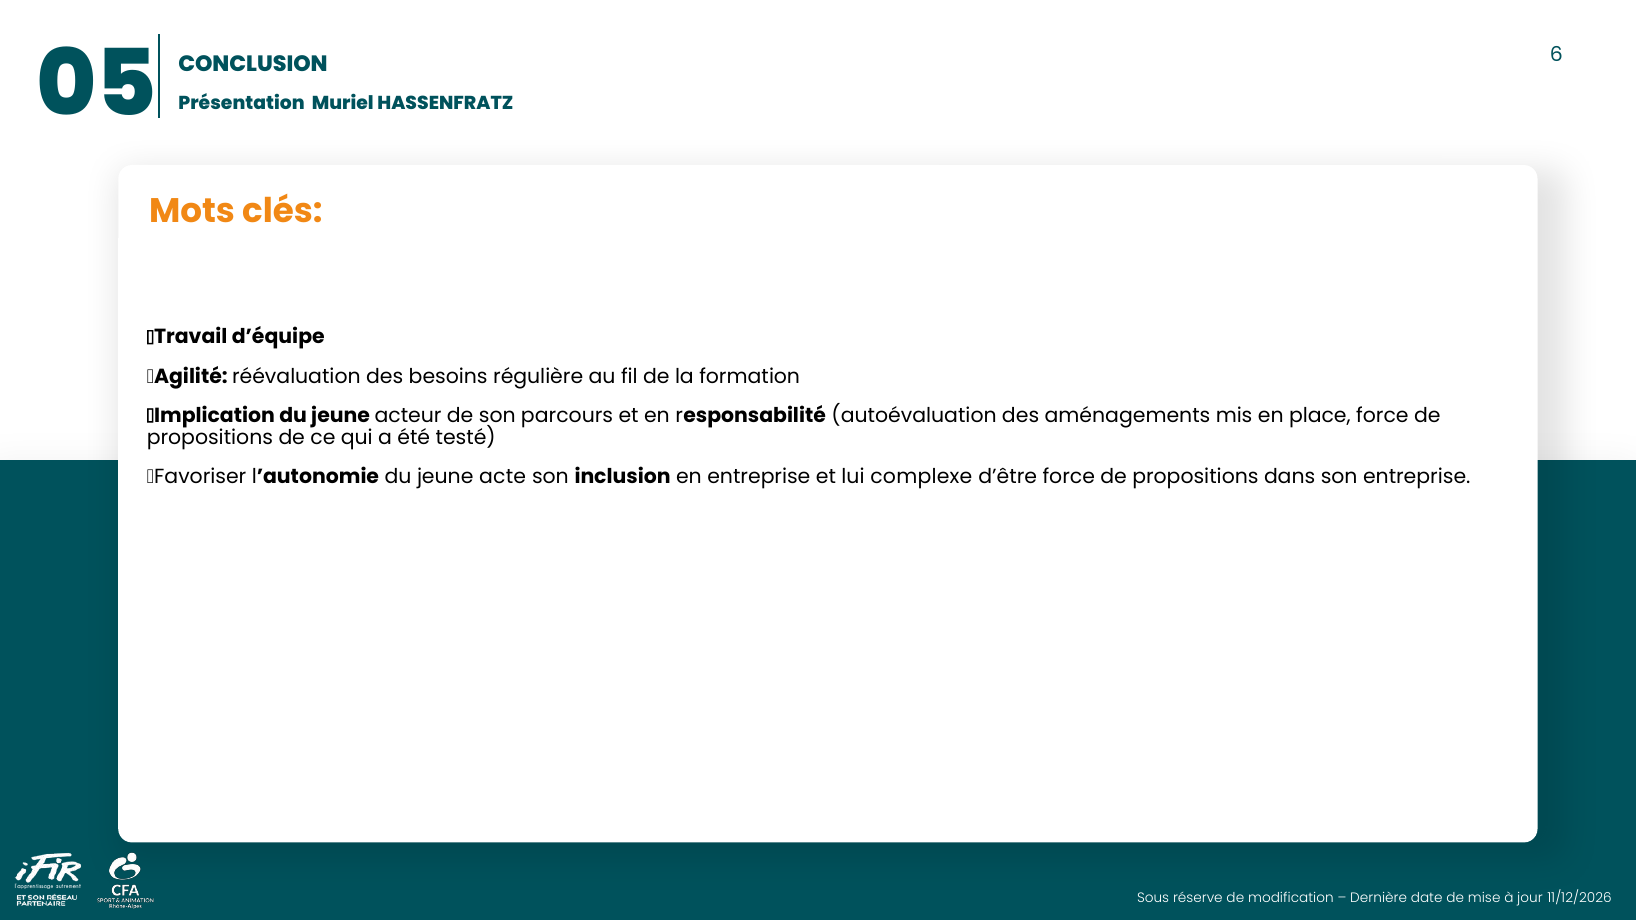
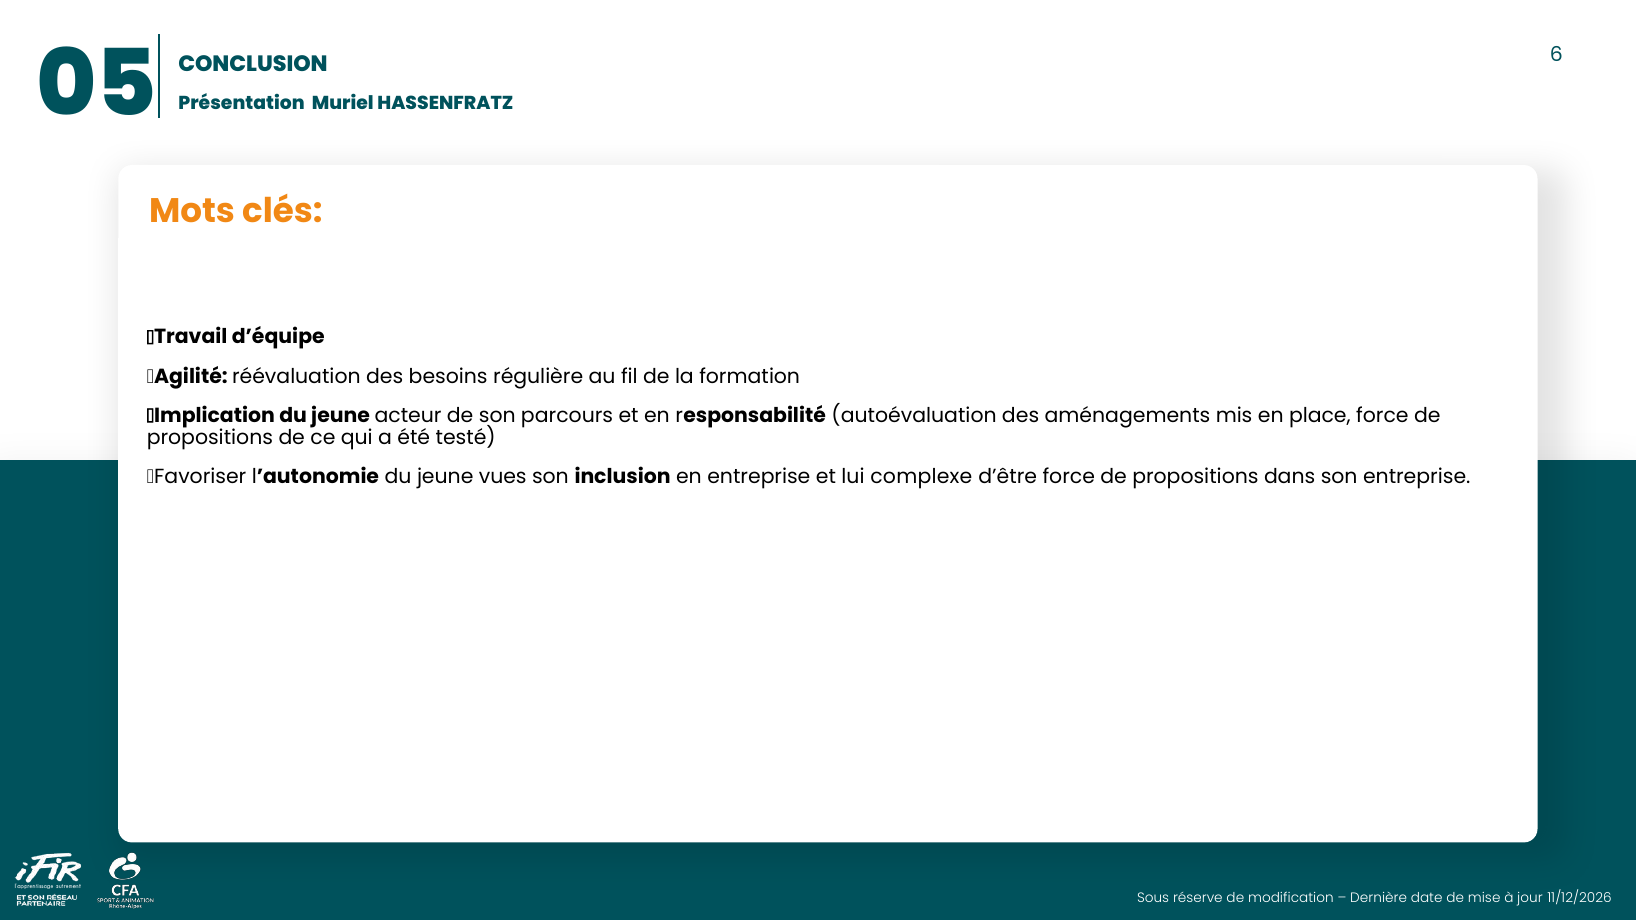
acte: acte -> vues (503, 477)
